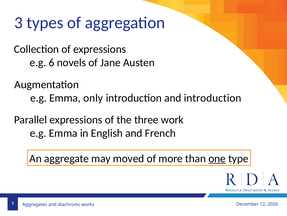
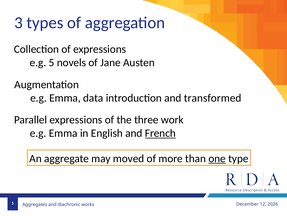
e.g 6: 6 -> 5 (52, 62)
only: only -> data (93, 98)
and introduction: introduction -> transformed (213, 98)
French underline: none -> present (160, 133)
